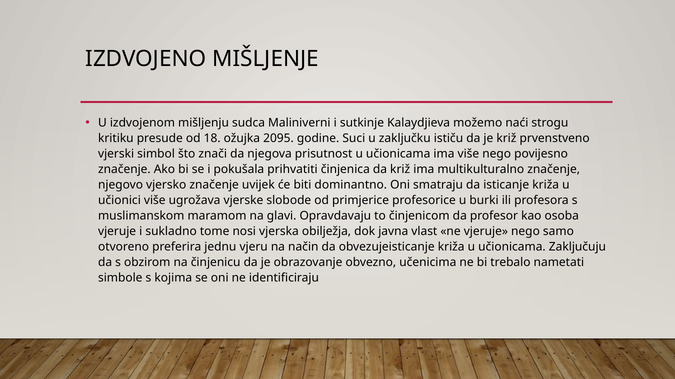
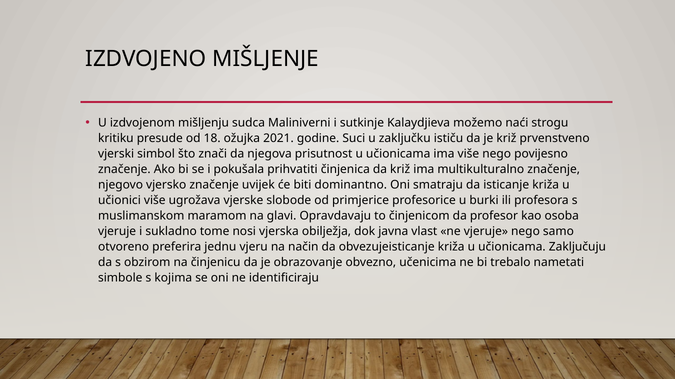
2095: 2095 -> 2021 (278, 139)
